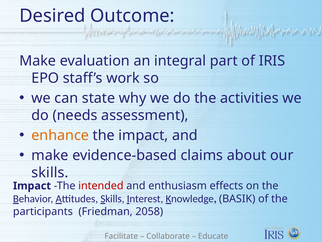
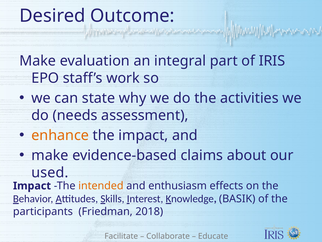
skills: skills -> used (50, 172)
intended colour: red -> orange (101, 185)
2058: 2058 -> 2018 (149, 211)
